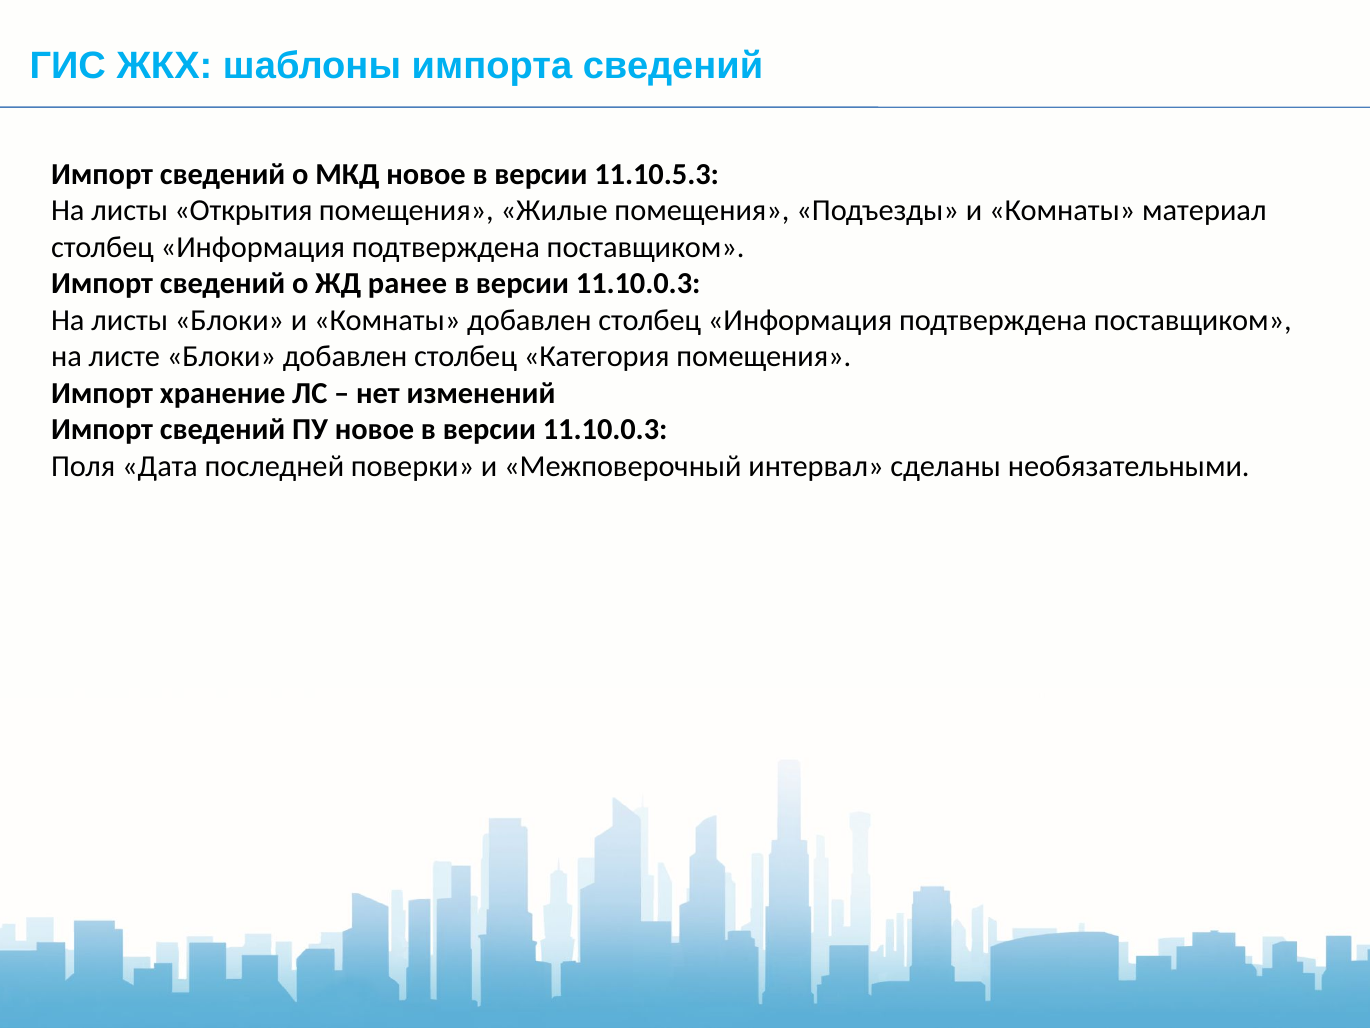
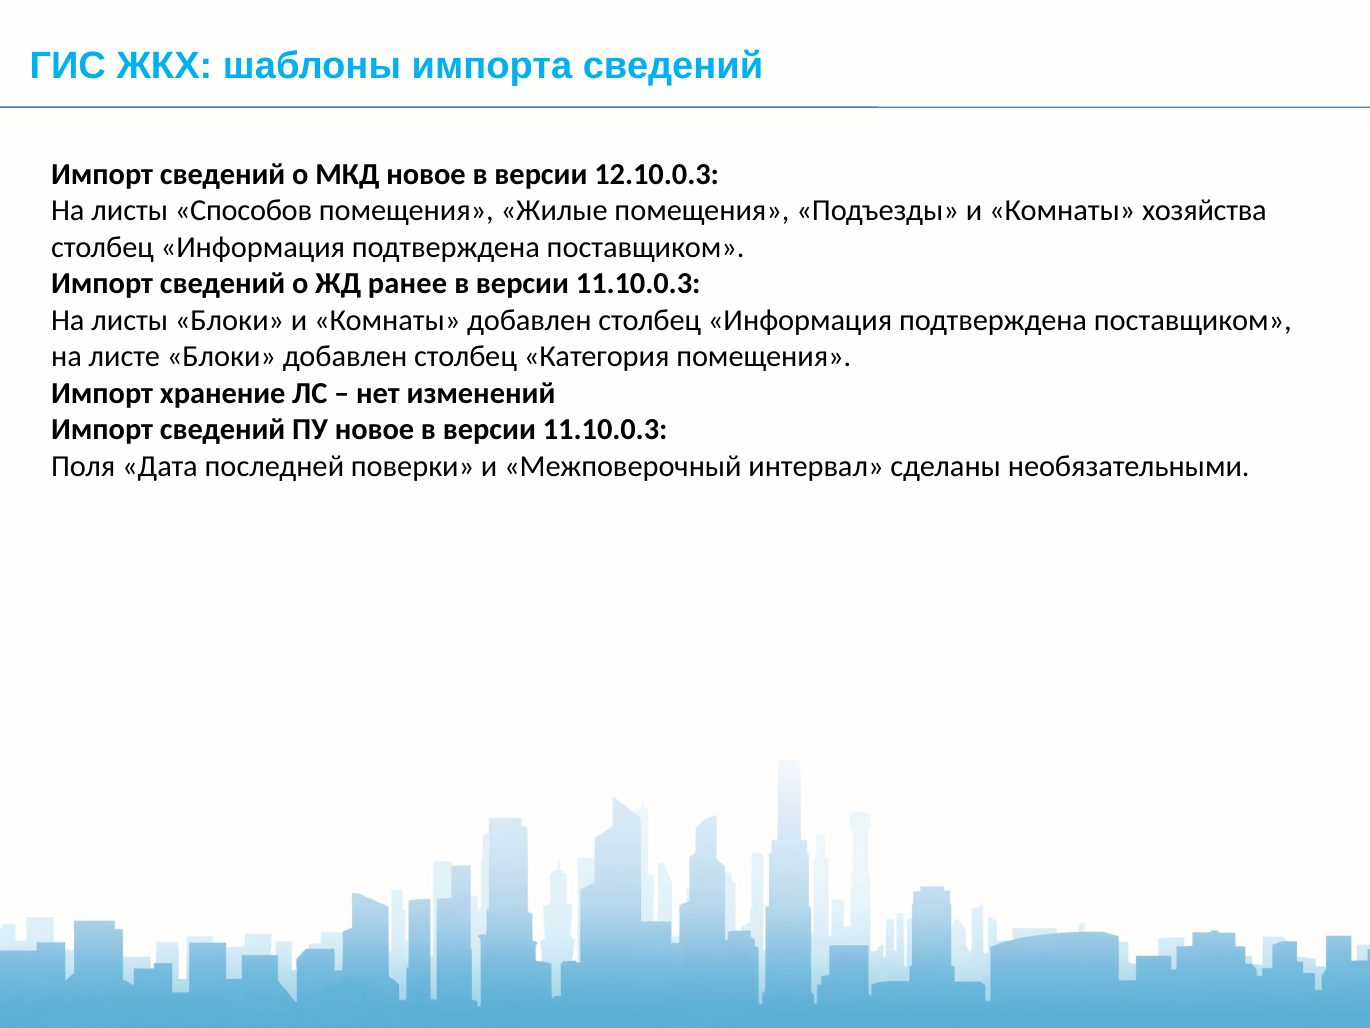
11.10.5.3: 11.10.5.3 -> 12.10.0.3 (657, 174)
Открытия: Открытия -> Способов (243, 211)
материал: материал -> хозяйства (1204, 211)
